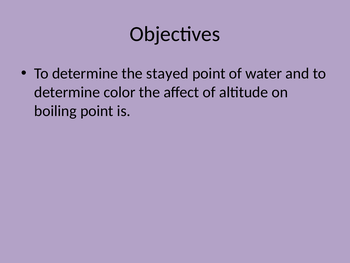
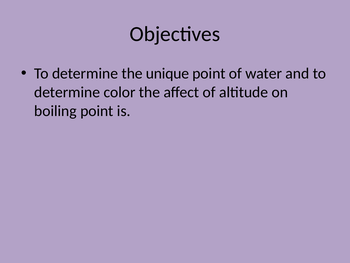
stayed: stayed -> unique (168, 73)
